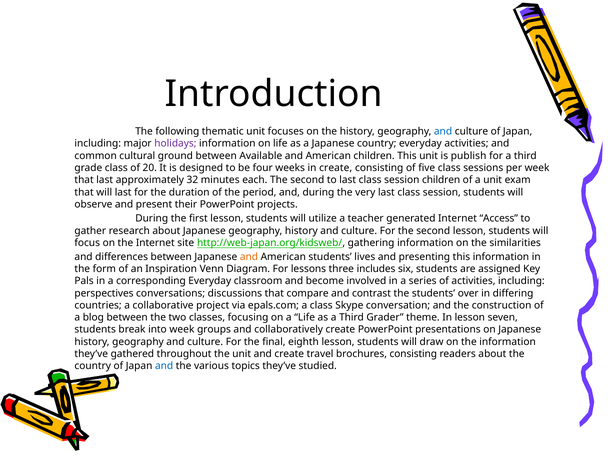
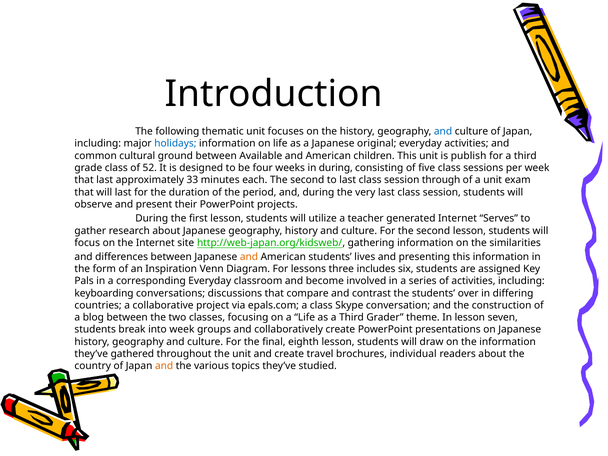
holidays colour: purple -> blue (175, 144)
Japanese country: country -> original (377, 144)
20: 20 -> 52 (150, 168)
in create: create -> during (336, 168)
32: 32 -> 33 (192, 180)
session children: children -> through (441, 180)
Access: Access -> Serves (499, 219)
perspectives: perspectives -> keyboarding (104, 293)
brochures consisting: consisting -> individual (413, 354)
and colour: blue -> orange (164, 366)
